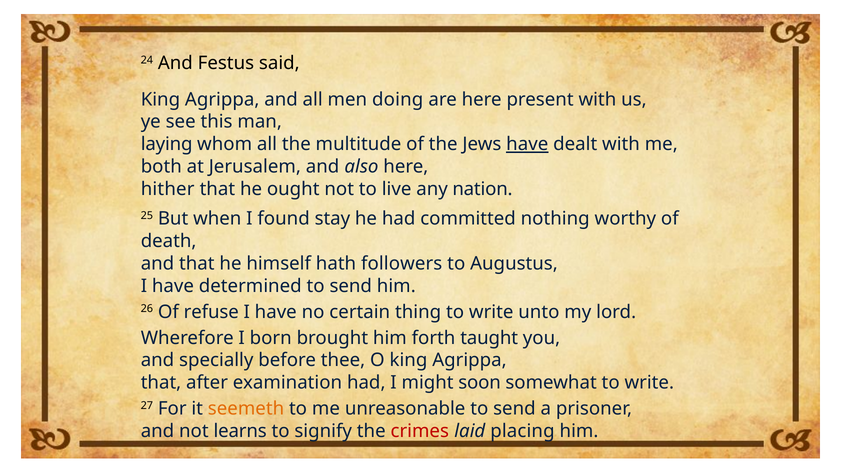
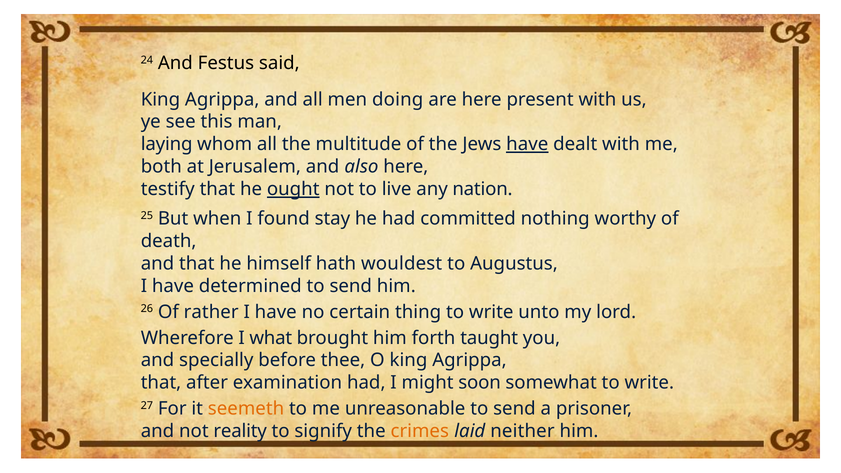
hither: hither -> testify (168, 189)
ought underline: none -> present (293, 189)
followers: followers -> wouldest (402, 264)
refuse: refuse -> rather (211, 312)
born: born -> what (271, 338)
learns: learns -> reality (240, 431)
crimes colour: red -> orange (420, 431)
placing: placing -> neither (522, 431)
